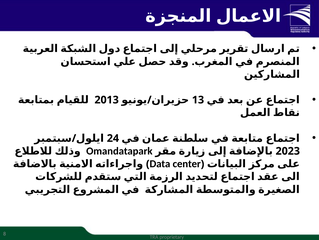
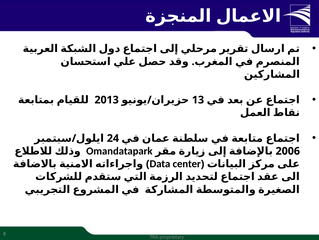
2023: 2023 -> 2006 (288, 151)
